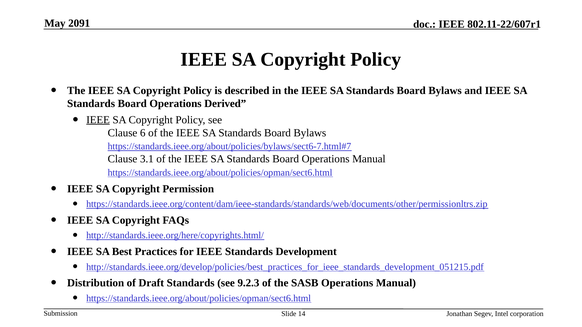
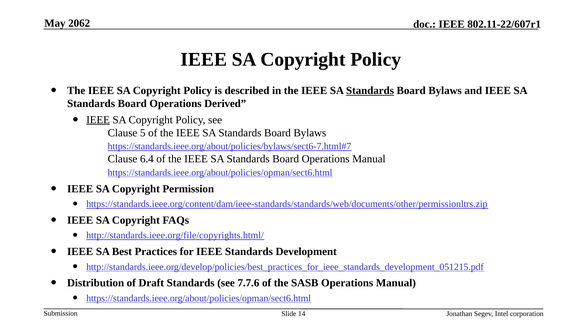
2091: 2091 -> 2062 (79, 23)
Standards underline: none -> present (370, 91)
6: 6 -> 5 (143, 133)
3.1: 3.1 -> 6.4 (147, 159)
http://standards.ieee.org/here/copyrights.html/: http://standards.ieee.org/here/copyrights.html/ -> http://standards.ieee.org/file/copyrights.html/ (175, 236)
9.2.3: 9.2.3 -> 7.7.6 (248, 283)
